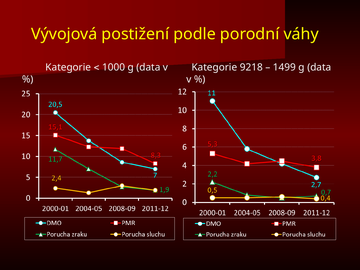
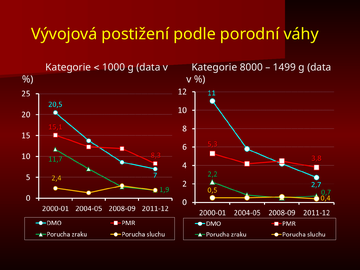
9218: 9218 -> 8000 (251, 67)
